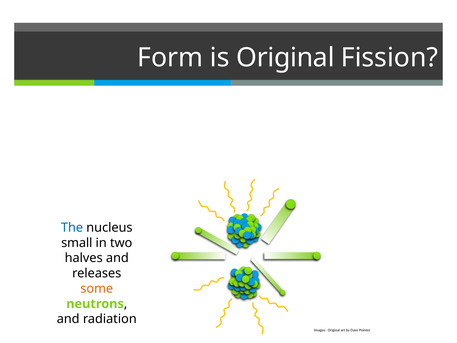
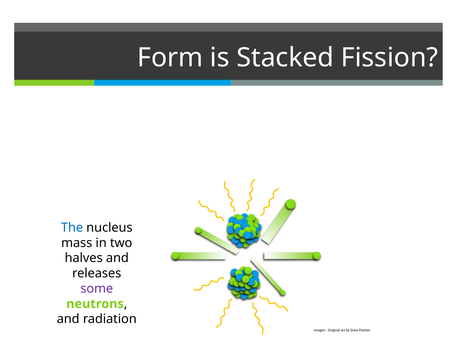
is Original: Original -> Stacked (285, 58)
small: small -> mass (77, 243)
some colour: orange -> purple (97, 288)
